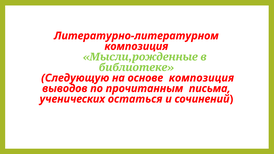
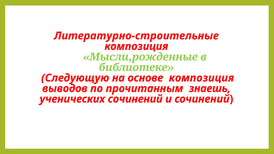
Литературно-литературном: Литературно-литературном -> Литературно-строительные (136, 36)
письма: письма -> знаешь (210, 89)
ученических остаться: остаться -> сочинений (135, 99)
